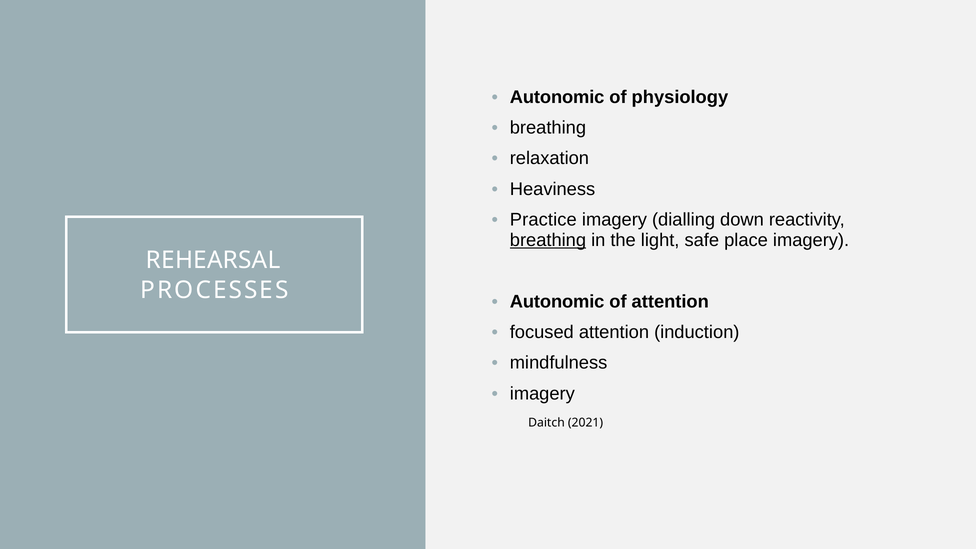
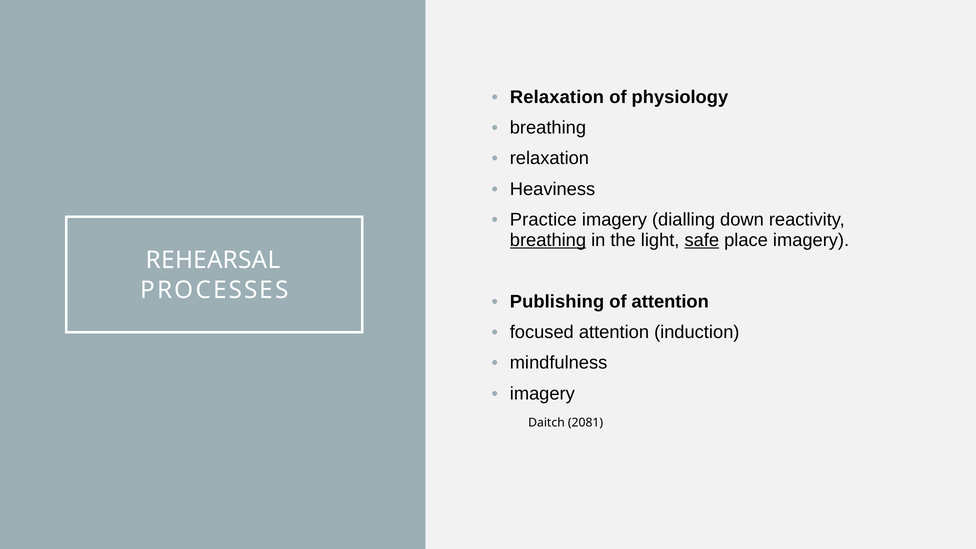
Autonomic: Autonomic -> Relaxation (557, 97)
safe underline: none -> present (702, 240)
Autonomic: Autonomic -> Publishing (557, 302)
2021: 2021 -> 2081 (586, 423)
